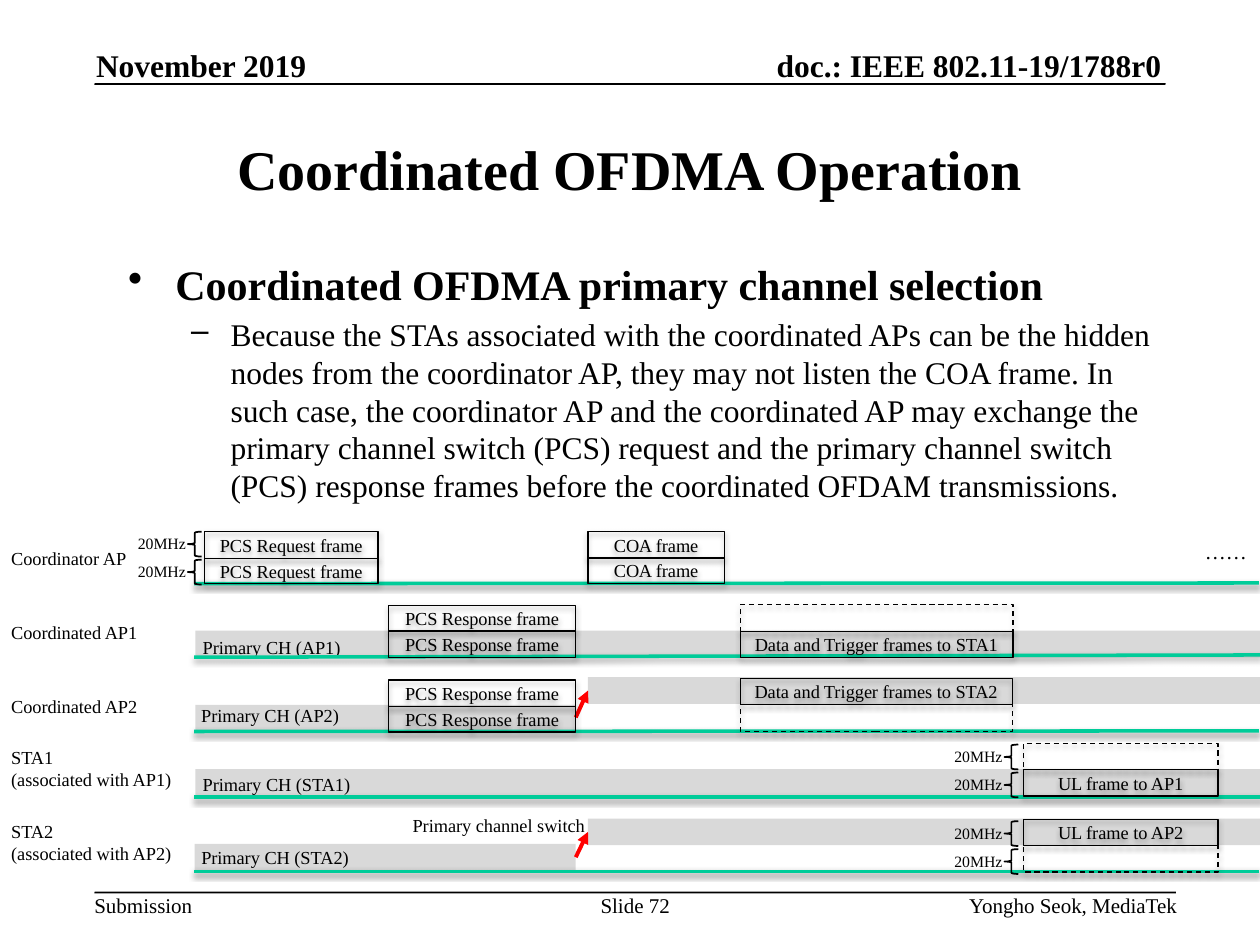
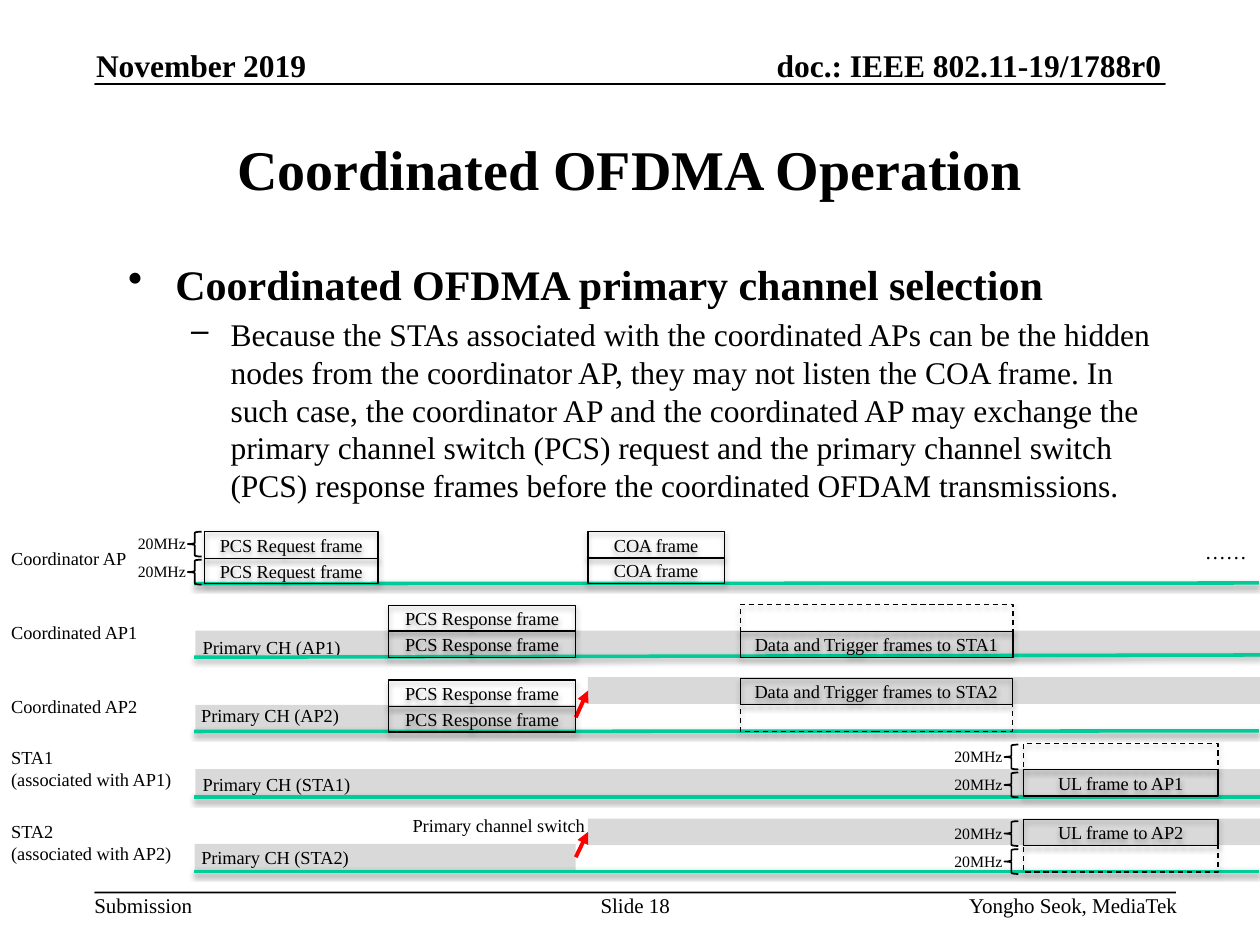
72: 72 -> 18 (659, 906)
